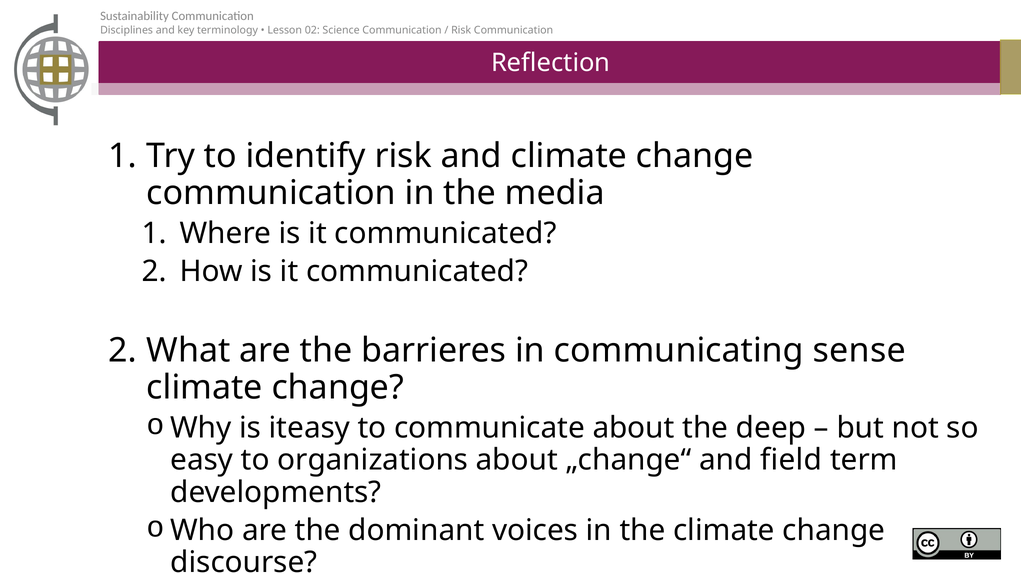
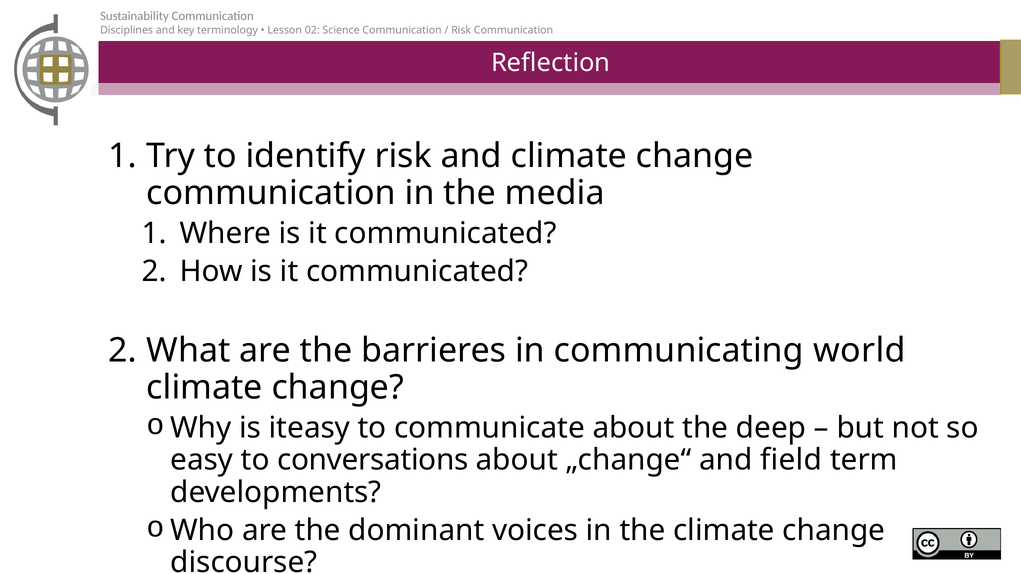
sense: sense -> world (859, 351)
organizations: organizations -> conversations (373, 460)
